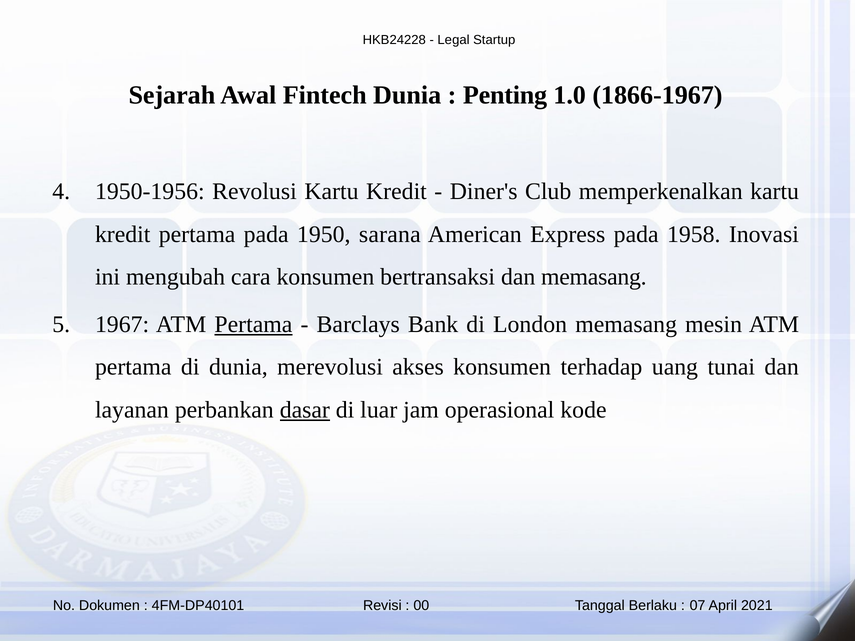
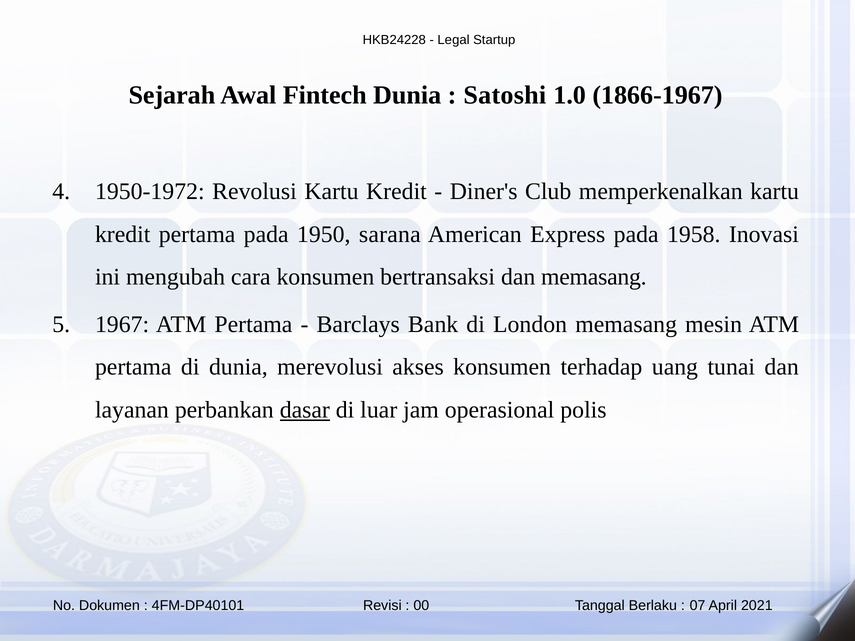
Penting: Penting -> Satoshi (505, 95)
1950-1956: 1950-1956 -> 1950-1972 (150, 192)
Pertama underline: present -> none (253, 325)
kode: kode -> polis (583, 410)
